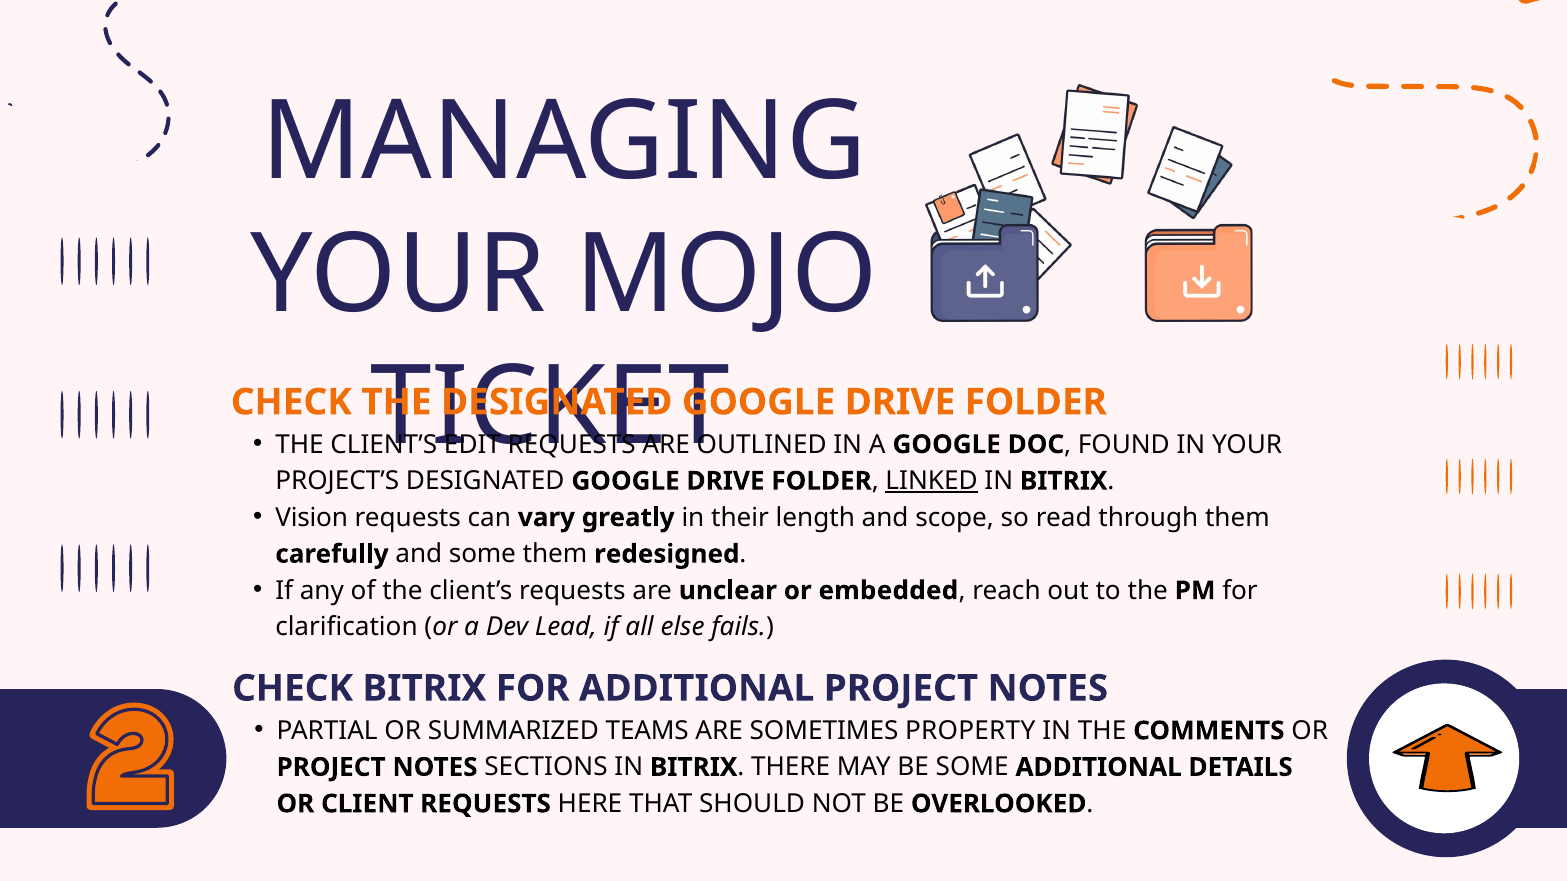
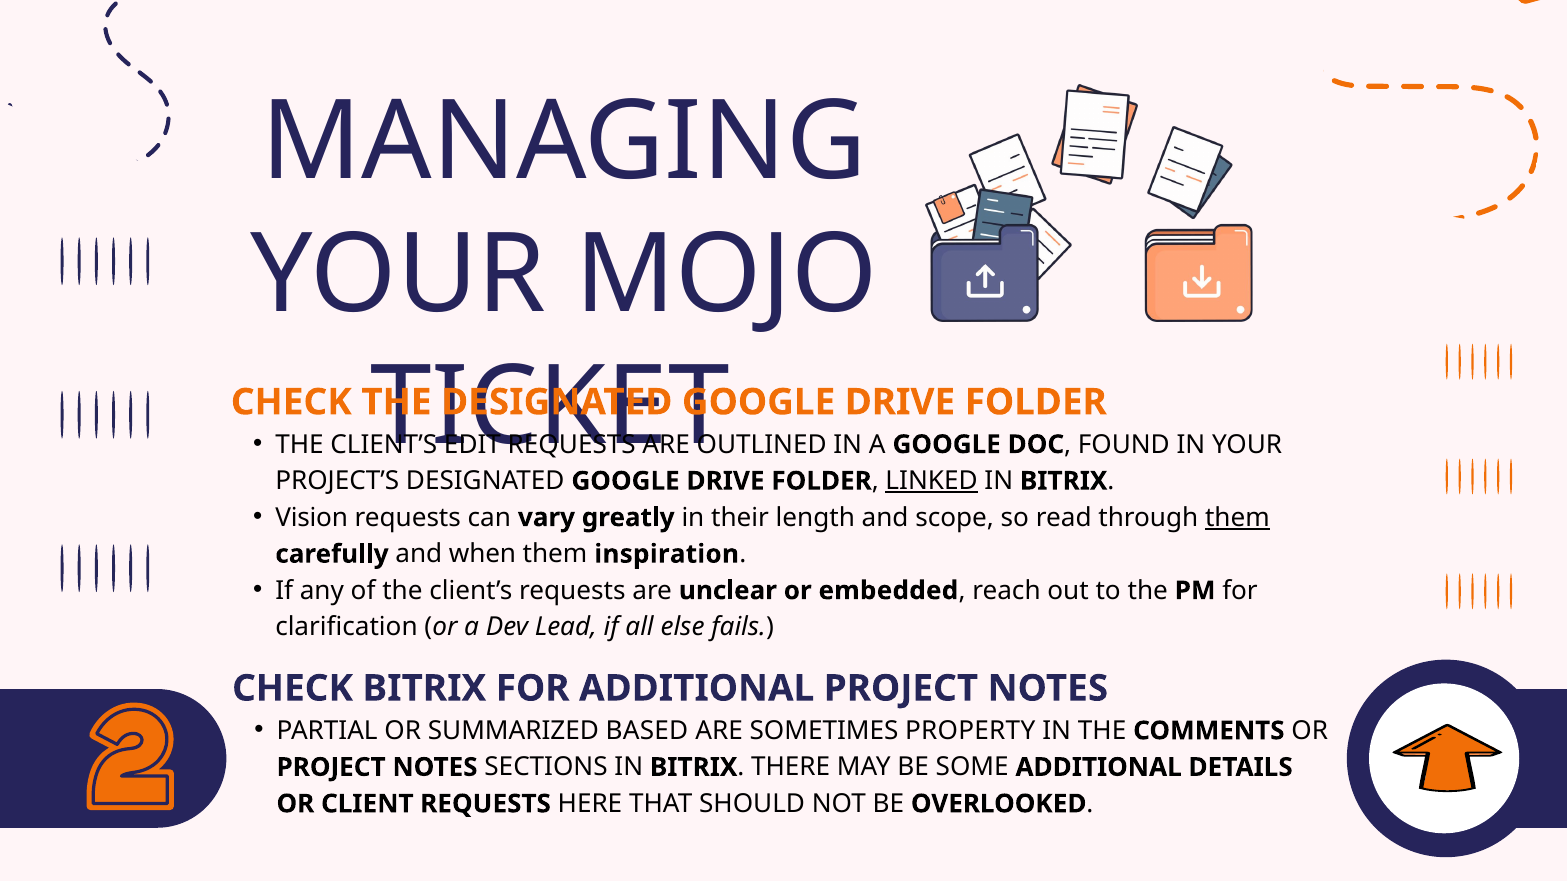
them underline: none -> present (1237, 518)
and some: some -> when (482, 554)
redesigned: redesigned -> inspiration (667, 554)
TEAMS: TEAMS -> BASED (647, 731)
